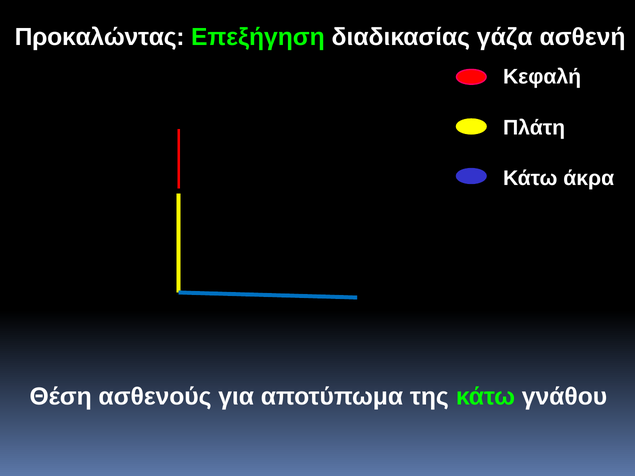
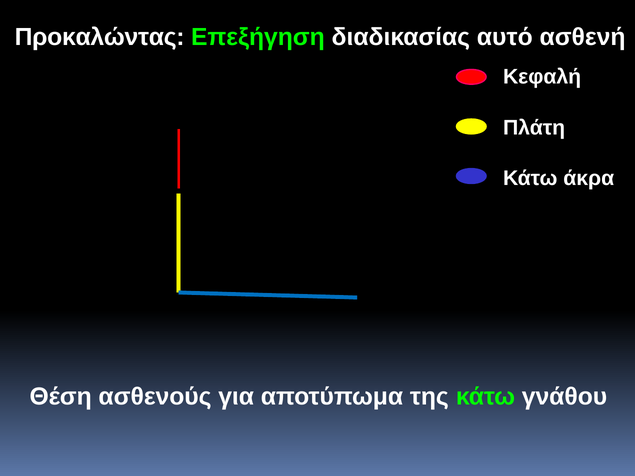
γάζα: γάζα -> αυτό (505, 37)
